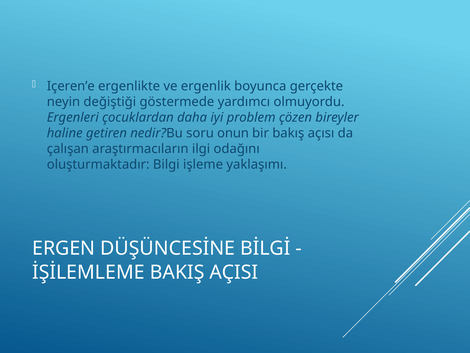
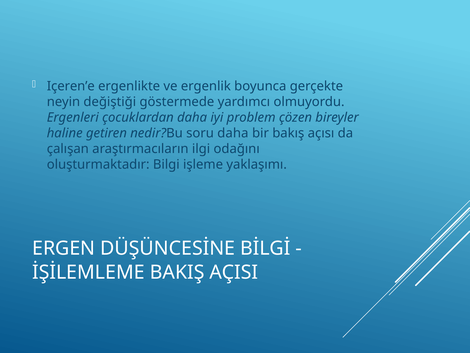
soru onun: onun -> daha (233, 133)
